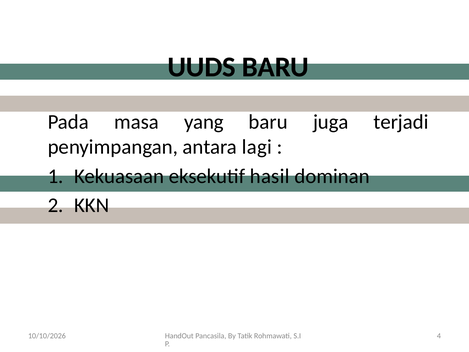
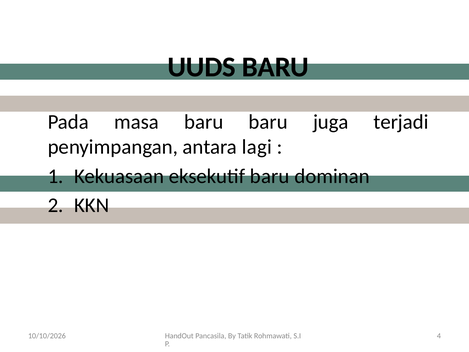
masa yang: yang -> baru (204, 122)
eksekutif hasil: hasil -> baru (270, 176)
